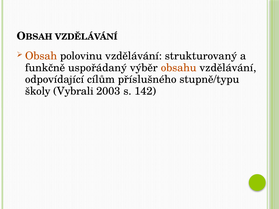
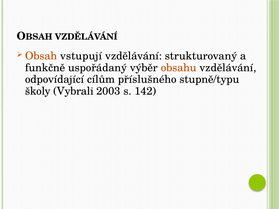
polovinu: polovinu -> vstupují (81, 56)
